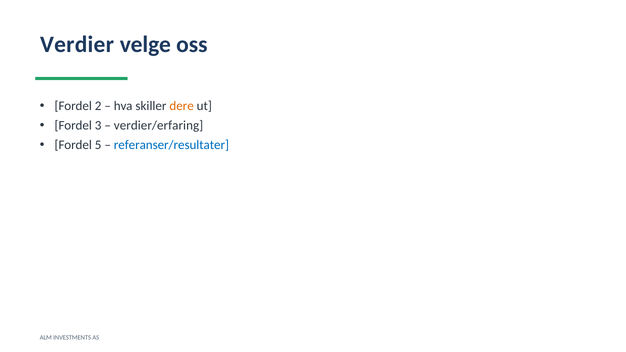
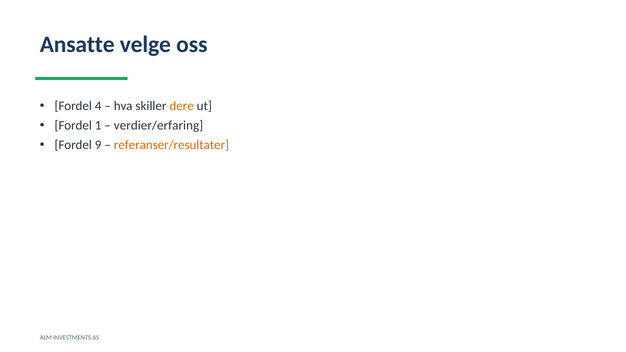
Verdier: Verdier -> Ansatte (77, 45)
2: 2 -> 4 (98, 106)
3: 3 -> 1 (98, 126)
5: 5 -> 9 (98, 145)
referanser/resultater colour: blue -> orange (171, 145)
